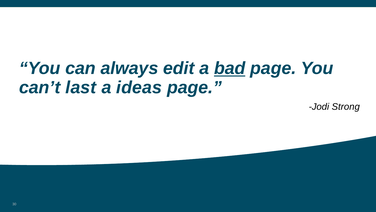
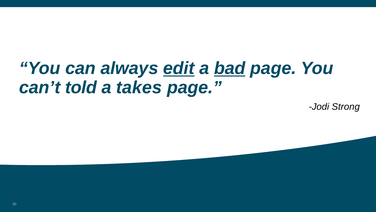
edit underline: none -> present (179, 68)
last: last -> told (81, 87)
ideas: ideas -> takes (139, 87)
